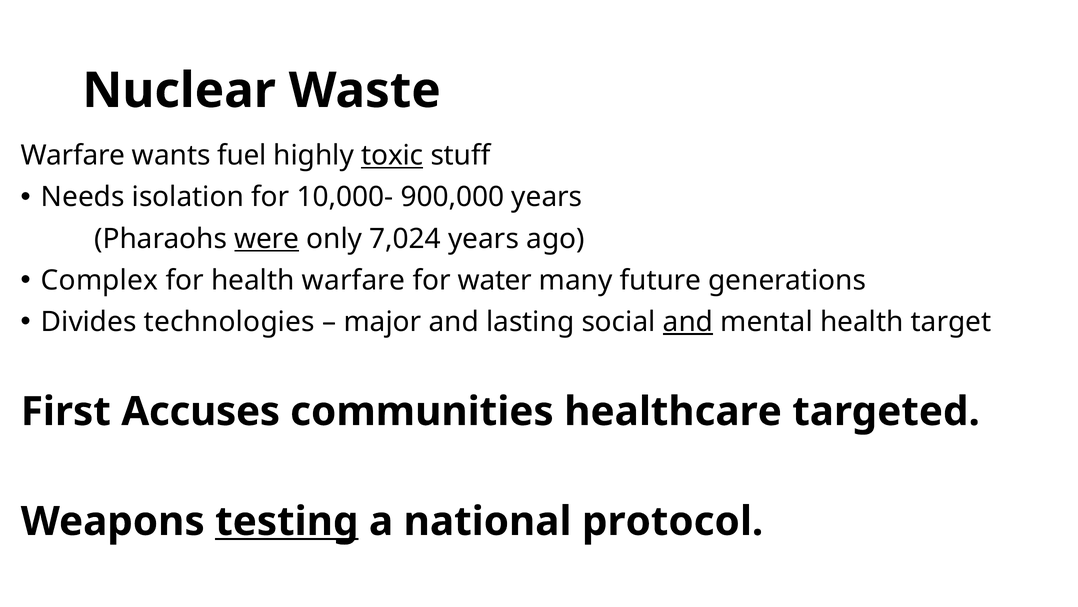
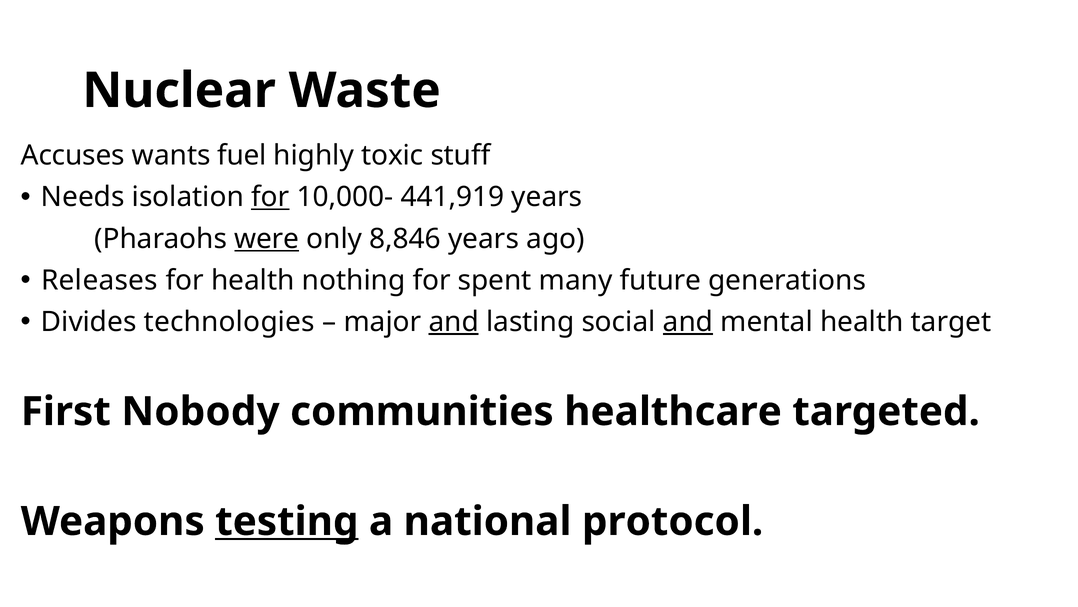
Warfare: Warfare -> Accuses (73, 155)
toxic underline: present -> none (392, 155)
for underline: none -> present (270, 197)
900,000: 900,000 -> 441,919 (452, 197)
7,024: 7,024 -> 8,846 (405, 239)
Complex: Complex -> Releases (100, 280)
health warfare: warfare -> nothing (354, 280)
water: water -> spent (495, 280)
and underline: none -> present (454, 322)
Accuses: Accuses -> Nobody (200, 411)
